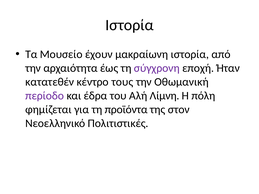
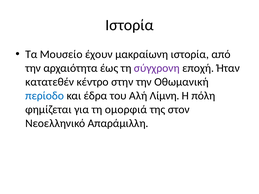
τους: τους -> στην (122, 82)
περίοδο colour: purple -> blue (45, 96)
προϊόντα: προϊόντα -> ομορφιά (126, 110)
Πολιτιστικές: Πολιτιστικές -> Απαράμιλλη (118, 123)
